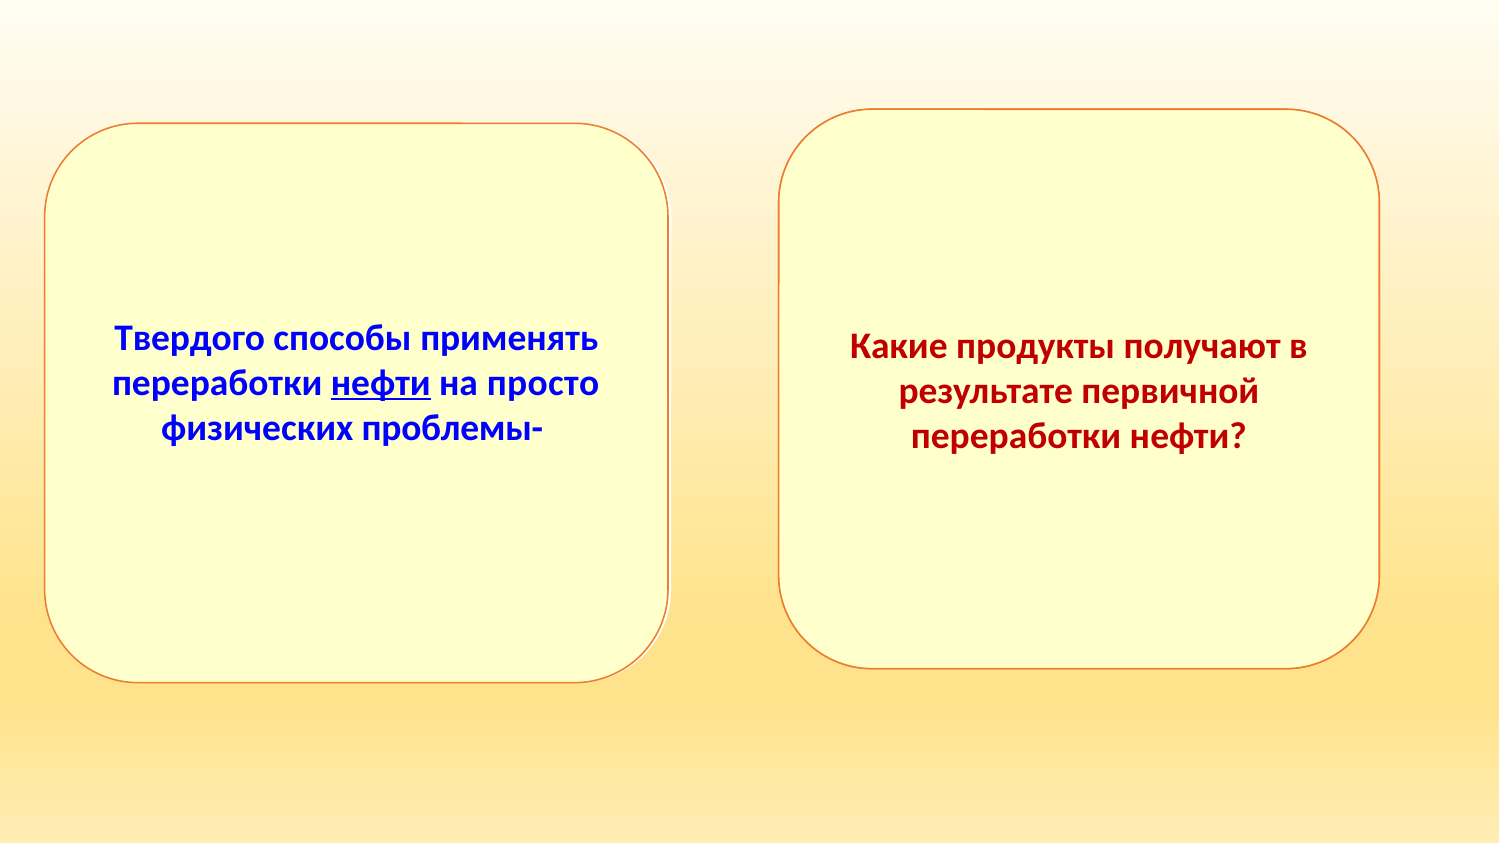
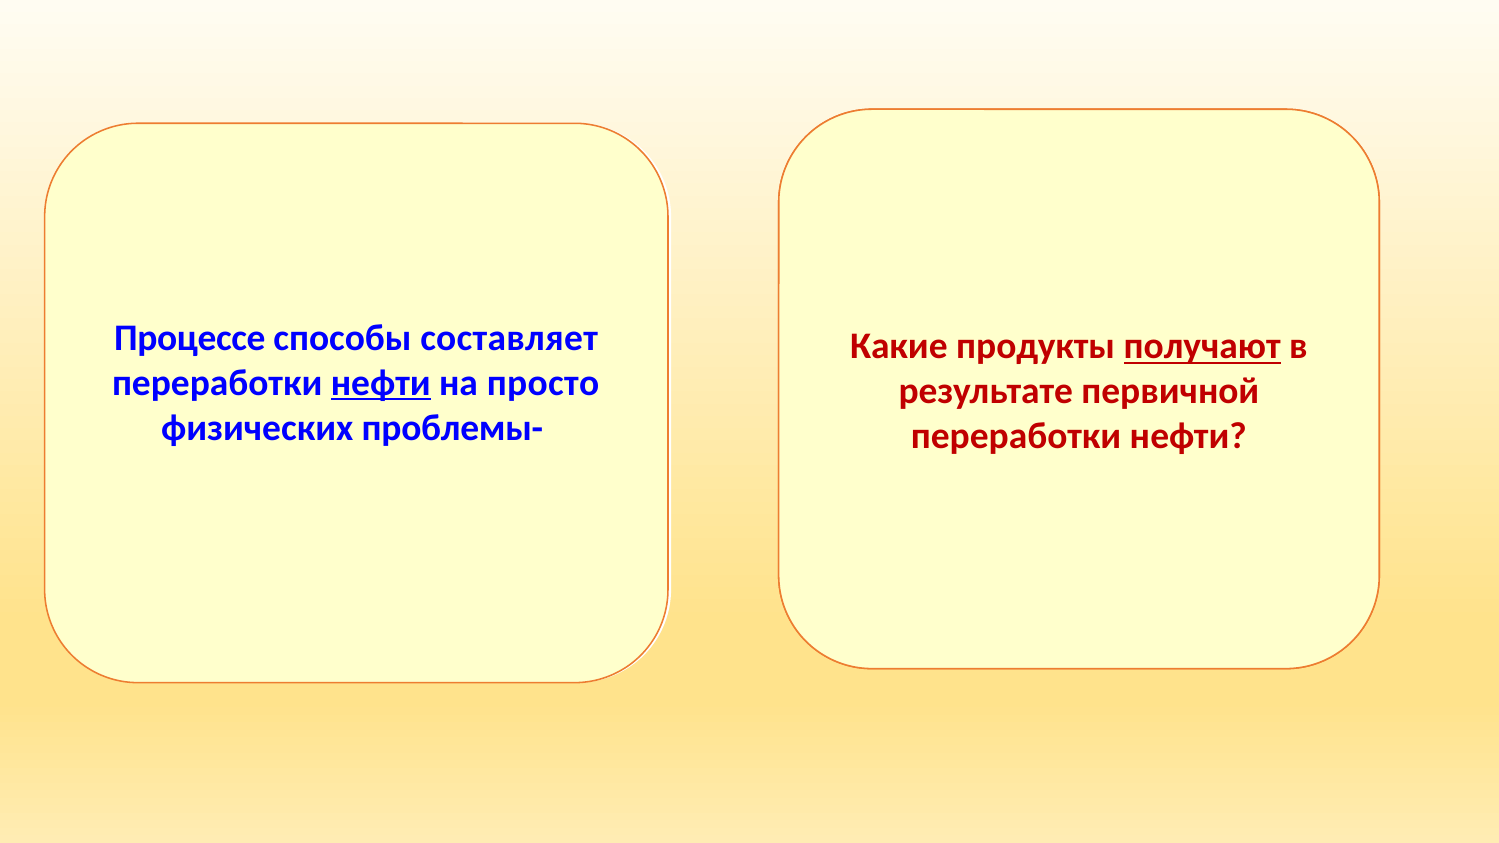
Твердого: Твердого -> Процессе (190, 338)
применять: применять -> составляет (509, 338)
получают underline: none -> present (1202, 347)
